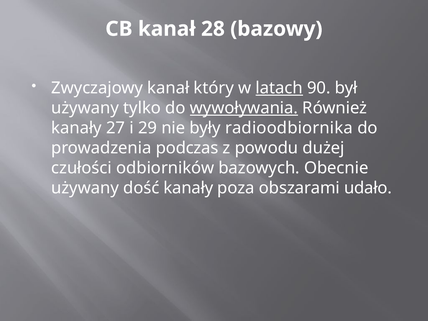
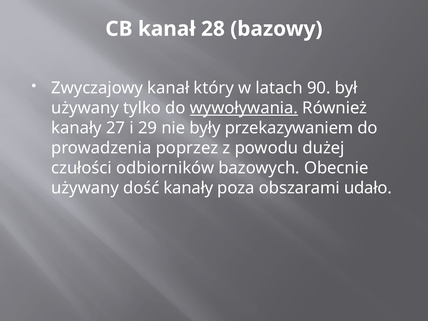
latach underline: present -> none (279, 88)
radioodbiornika: radioodbiornika -> przekazywaniem (289, 128)
podczas: podczas -> poprzez (187, 148)
